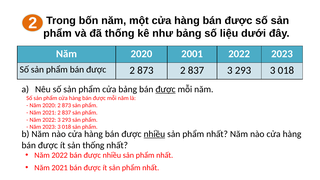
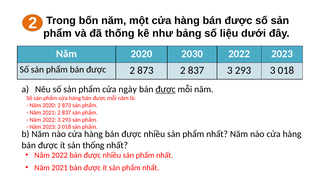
2001: 2001 -> 2030 (192, 54)
cửa bảng: bảng -> ngày (128, 89)
nhiều underline: present -> none (154, 134)
